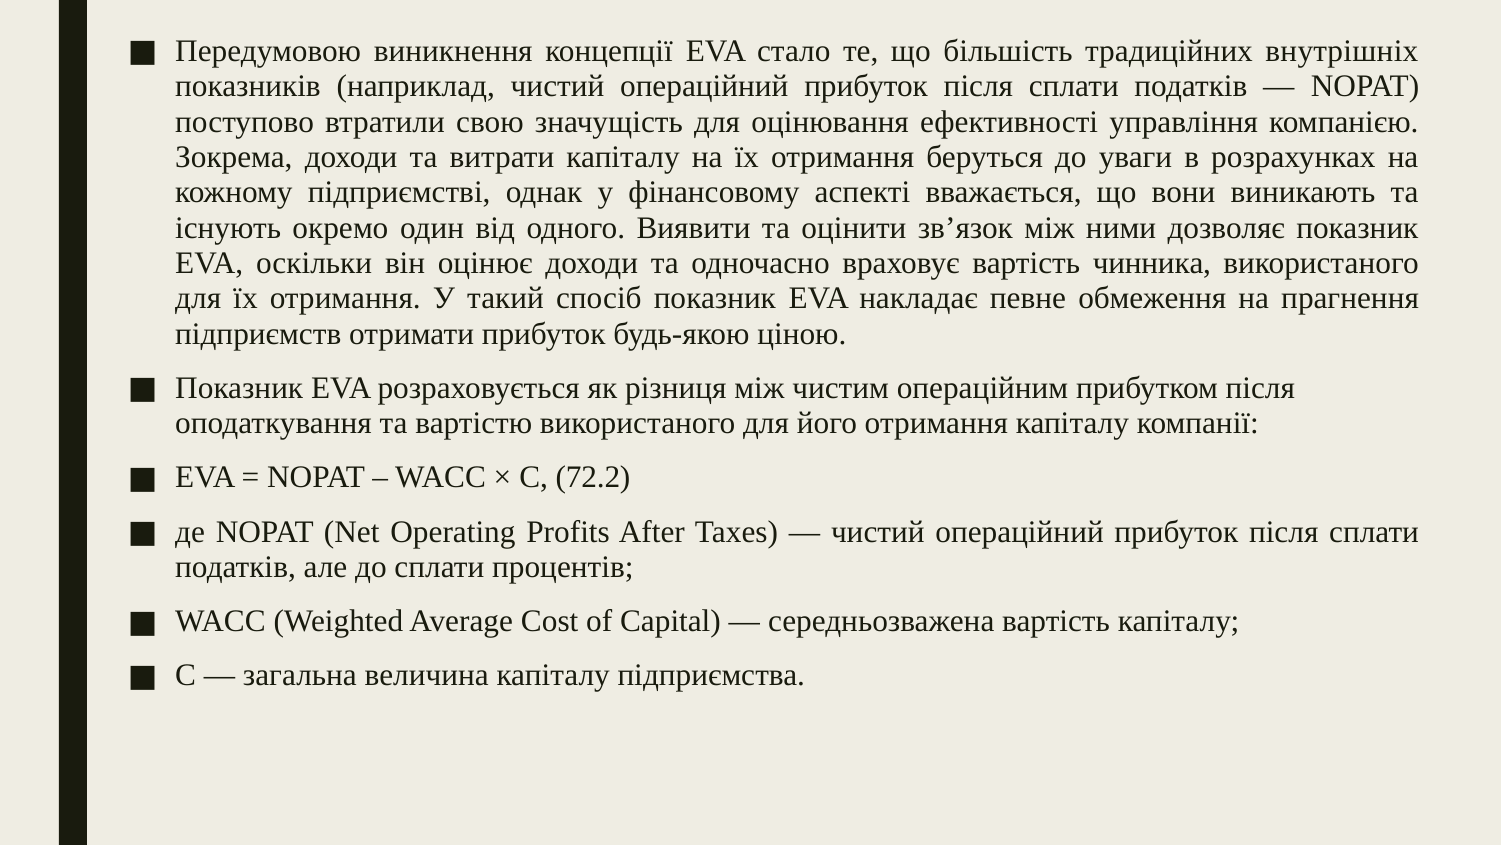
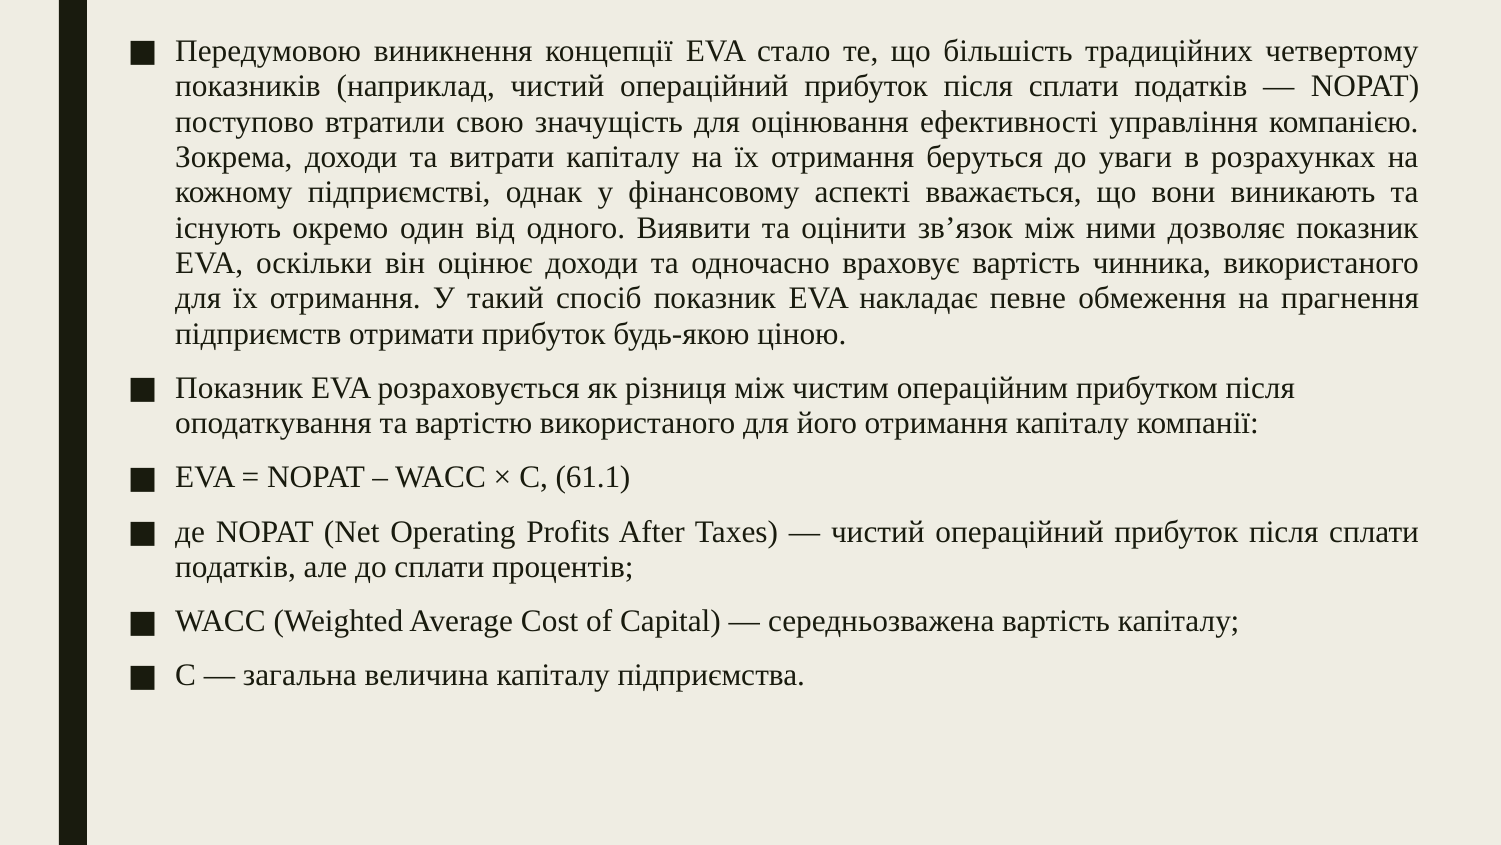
внутрішніх: внутрішніх -> четвертому (1342, 51)
72.2: 72.2 -> 61.1 (593, 477)
